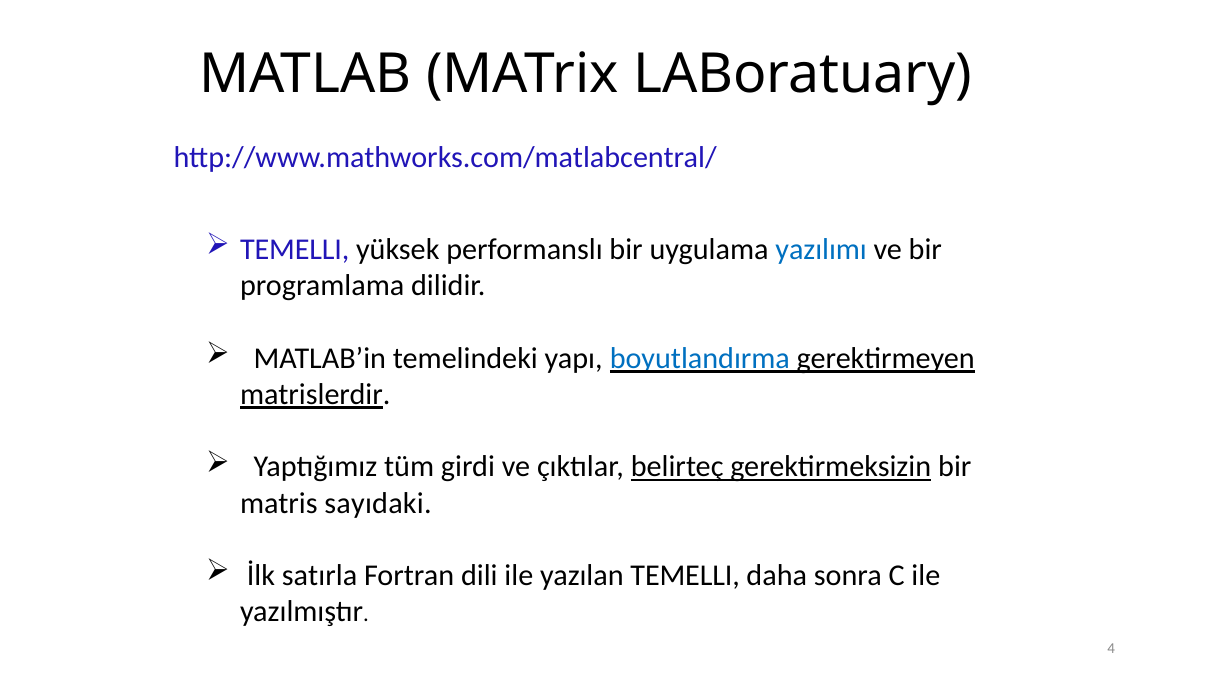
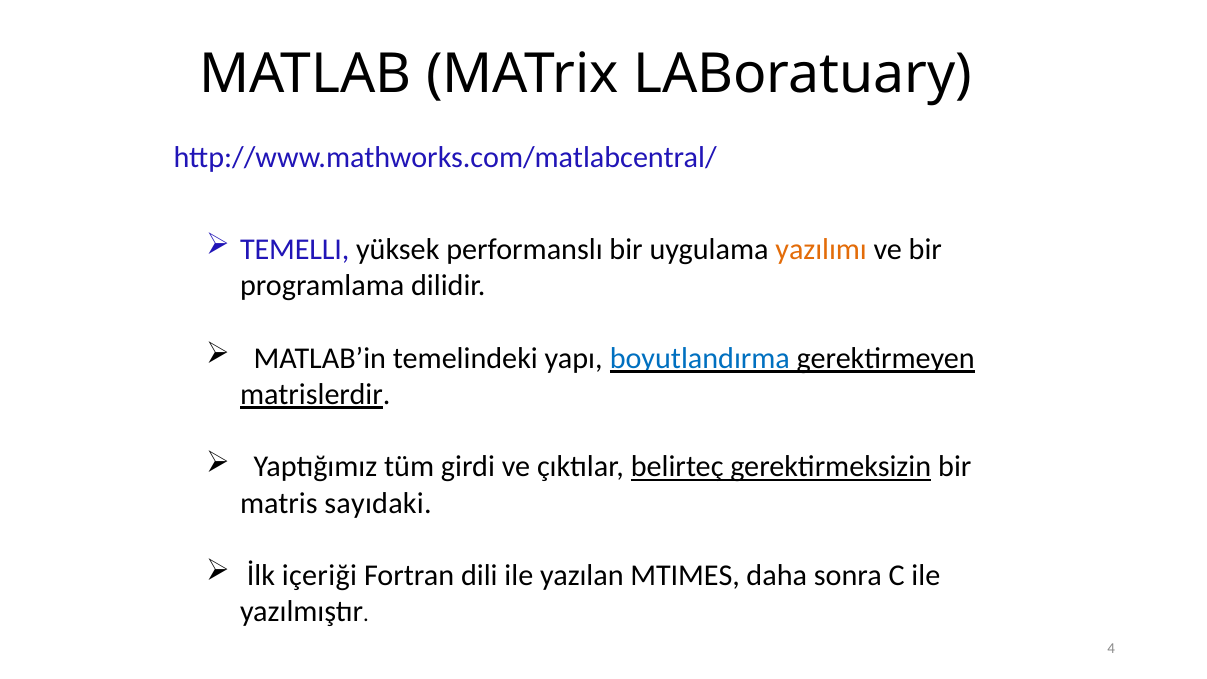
yazılımı colour: blue -> orange (821, 250)
satırla: satırla -> içeriği (319, 576)
yazılan TEMELLI: TEMELLI -> MTIMES (685, 576)
